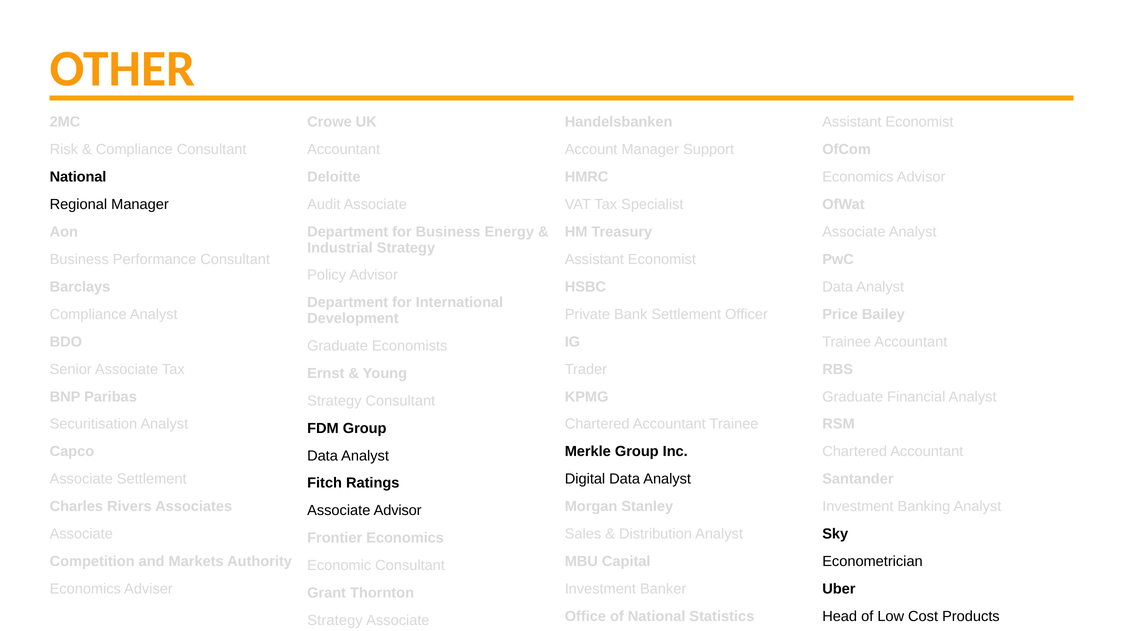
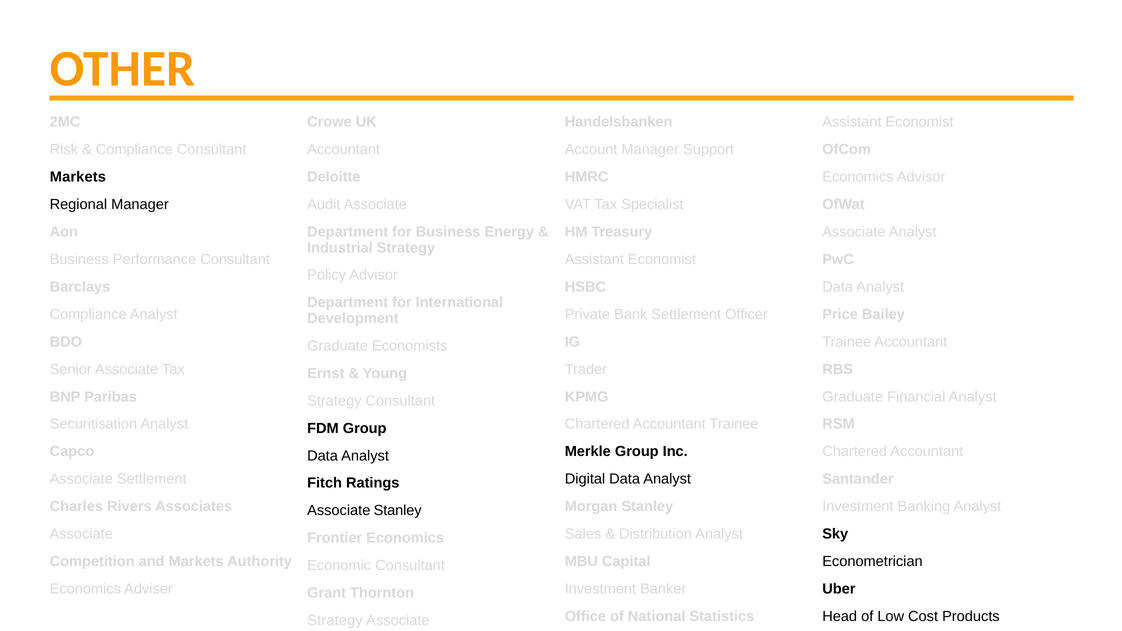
National: National -> Markets (78, 177)
Associate Advisor: Advisor -> Stanley (398, 511)
